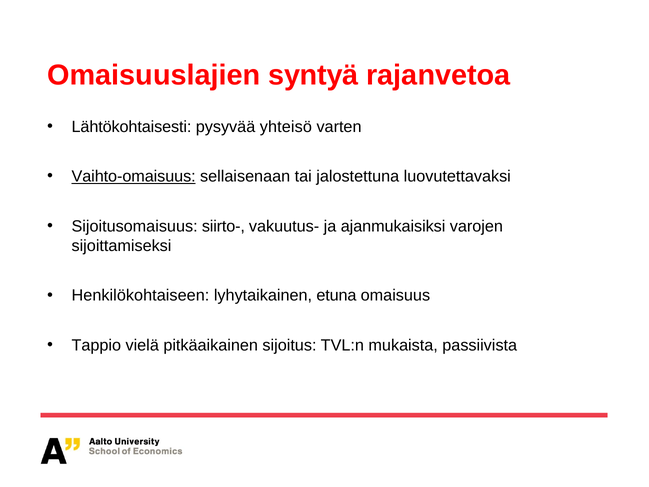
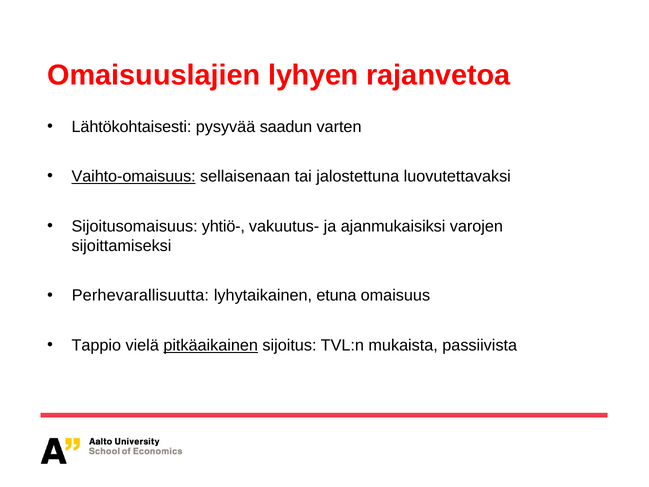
syntyä: syntyä -> lyhyen (313, 75)
yhteisö: yhteisö -> saadun (286, 127)
siirto-: siirto- -> yhtiö- (223, 226)
Henkilökohtaiseen: Henkilökohtaiseen -> Perhevarallisuutta (140, 295)
pitkäaikainen underline: none -> present (211, 345)
